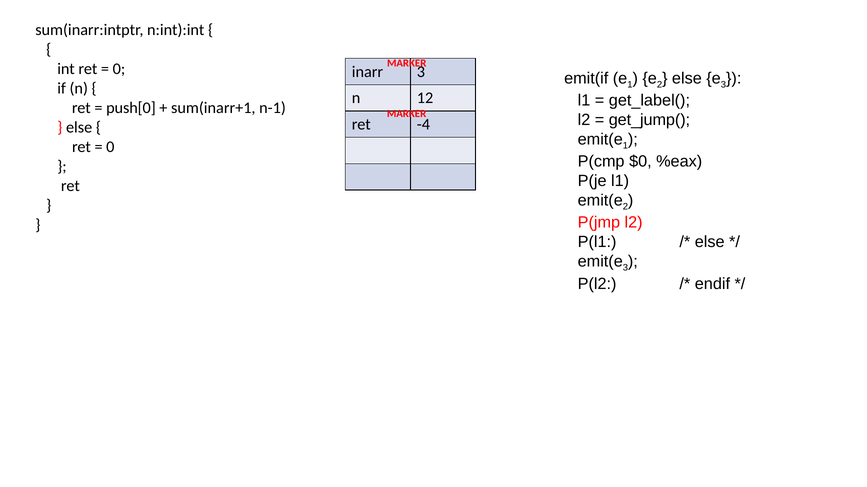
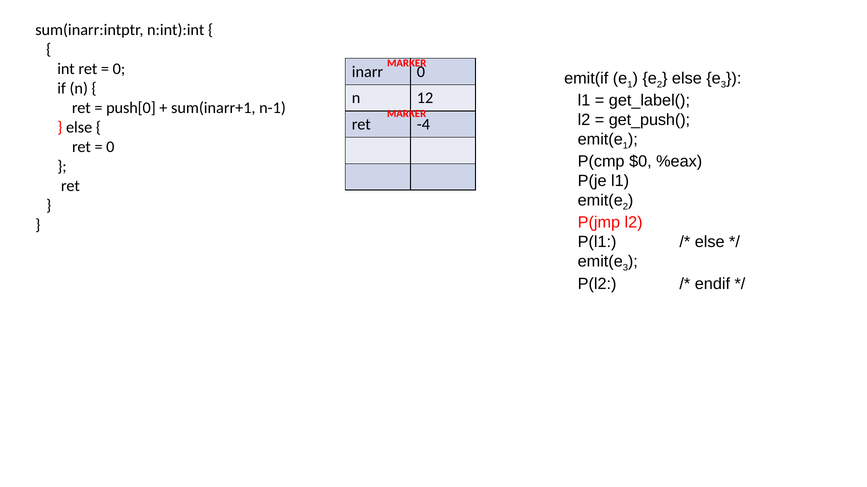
inarr 3: 3 -> 0 (421, 72)
get_jump(: get_jump( -> get_push( (649, 120)
